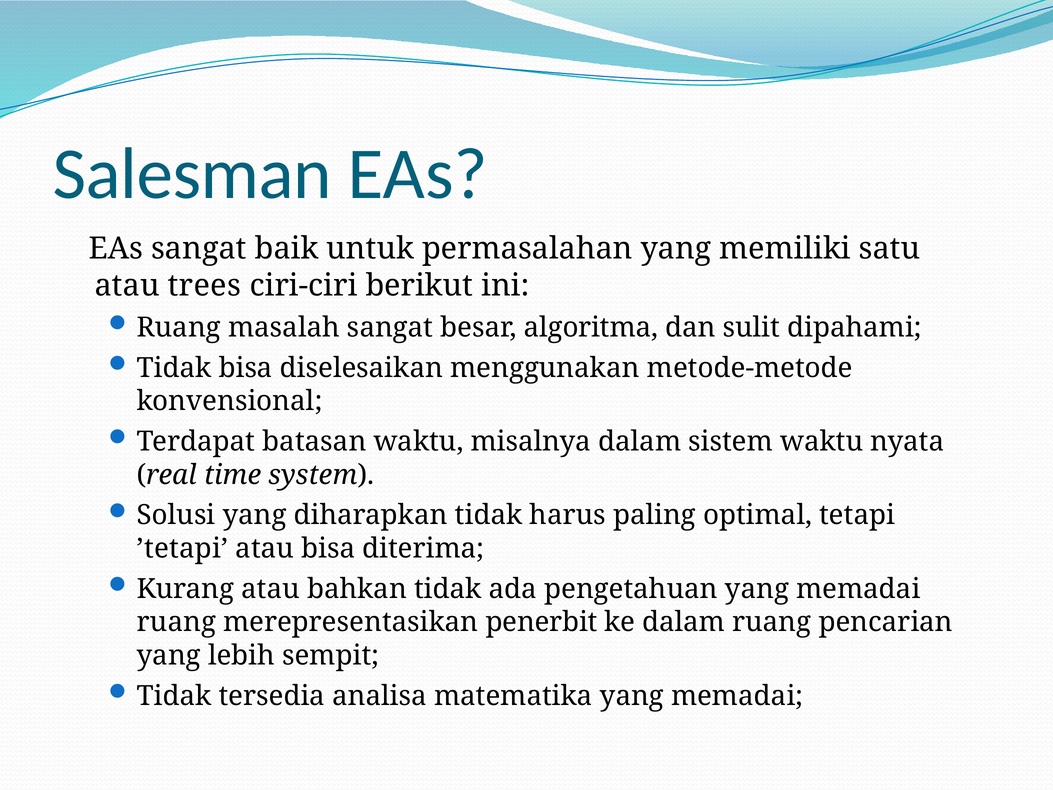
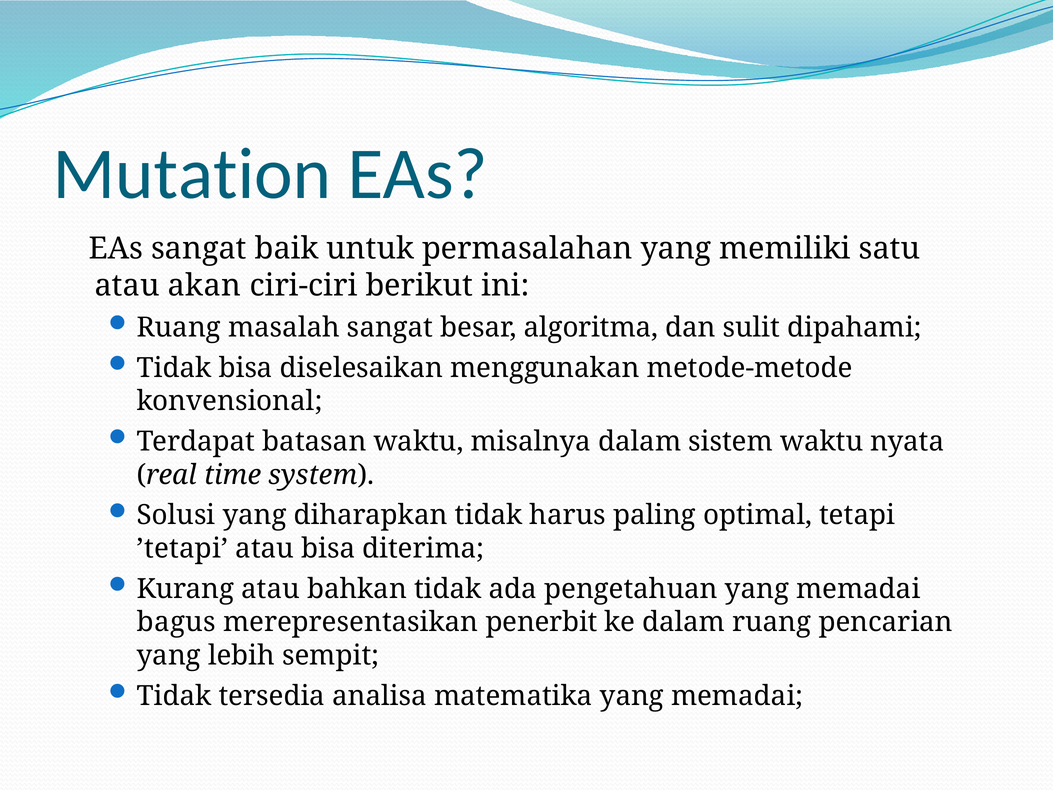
Salesman: Salesman -> Mutation (192, 174)
trees: trees -> akan (204, 286)
ruang: ruang -> bagus (176, 622)
